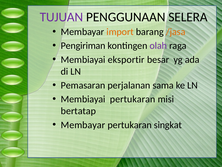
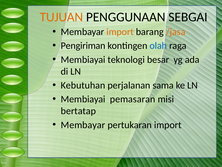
TUJUAN colour: purple -> orange (61, 17)
SELERA: SELERA -> SEBGAI (188, 17)
olah colour: purple -> blue (158, 46)
eksportir: eksportir -> teknologi (126, 59)
Pemasaran: Pemasaran -> Kebutuhan (83, 85)
Membiayai pertukaran: pertukaran -> pemasaran (133, 99)
pertukaran singkat: singkat -> import (168, 125)
